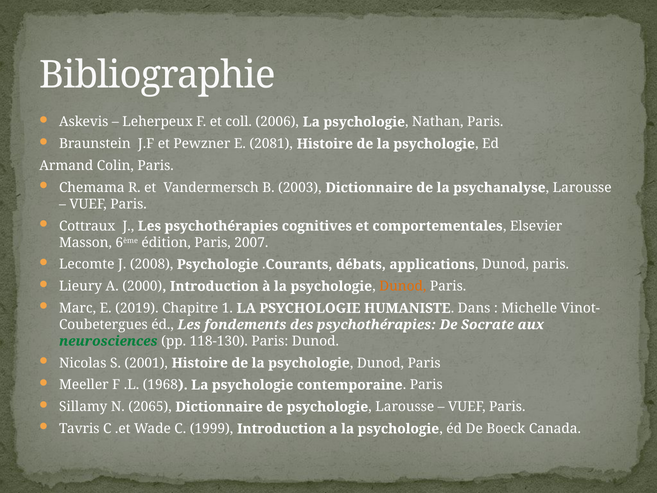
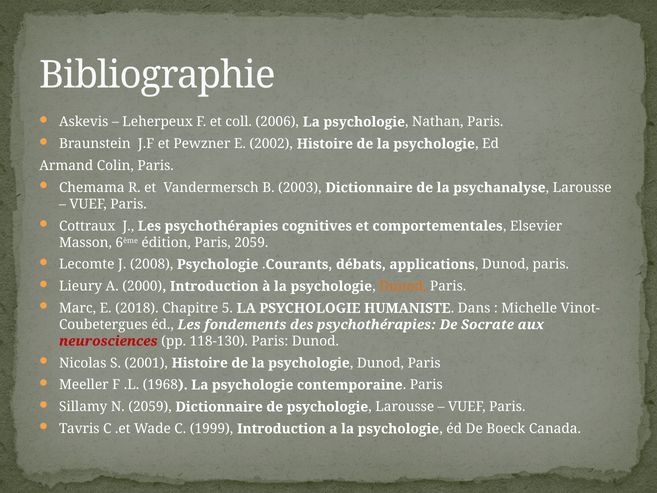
2081: 2081 -> 2002 (271, 144)
Paris 2007: 2007 -> 2059 (251, 242)
2019: 2019 -> 2018 (137, 308)
1: 1 -> 5 (227, 308)
neurosciences colour: green -> red (108, 341)
N 2065: 2065 -> 2059 (150, 407)
